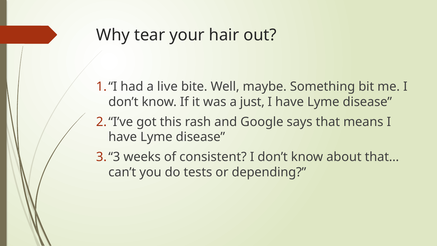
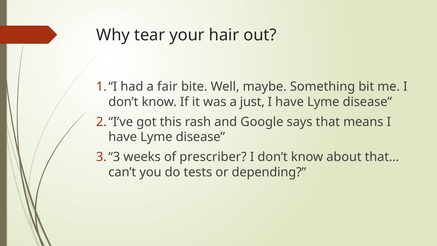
live: live -> fair (167, 87)
consistent: consistent -> prescriber (213, 157)
